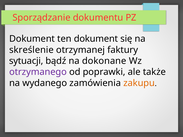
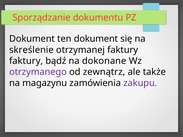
sytuacji: sytuacji -> faktury (26, 61)
poprawki: poprawki -> zewnątrz (104, 72)
wydanego: wydanego -> magazynu (45, 83)
zakupu colour: orange -> purple (139, 83)
